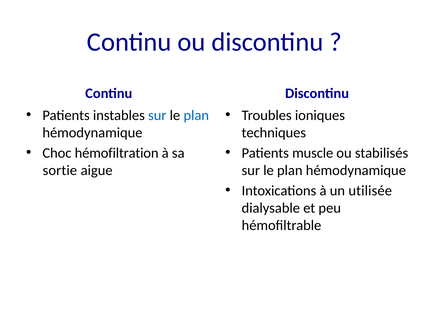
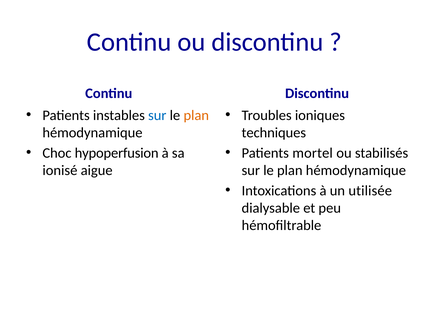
plan colour: blue -> orange (196, 115)
hémofiltration: hémofiltration -> hypoperfusion (117, 153)
muscle: muscle -> mortel (313, 153)
sortie: sortie -> ionisé (60, 170)
